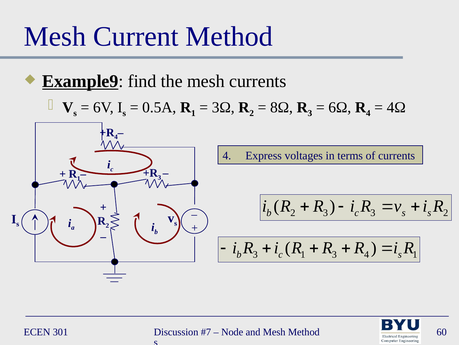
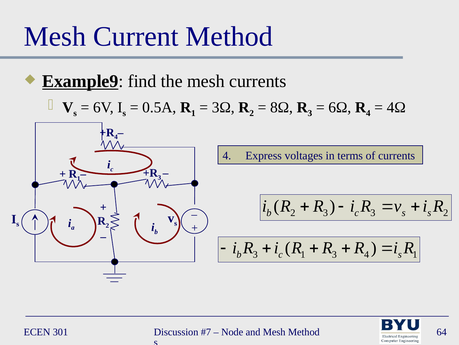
60: 60 -> 64 (442, 332)
